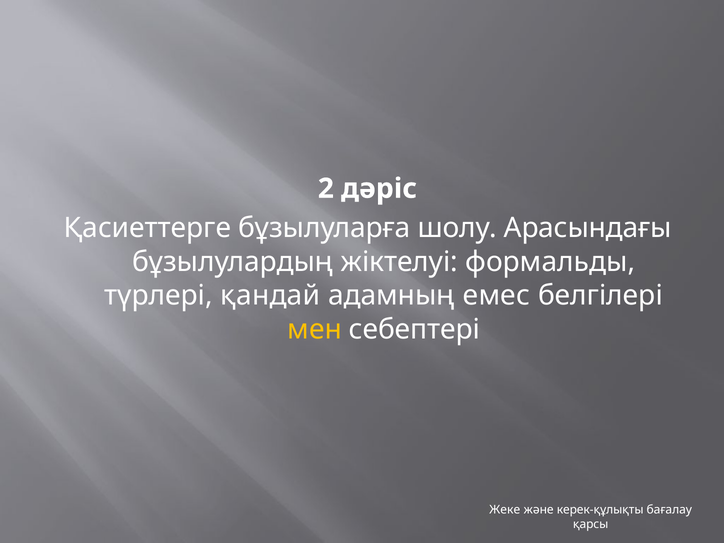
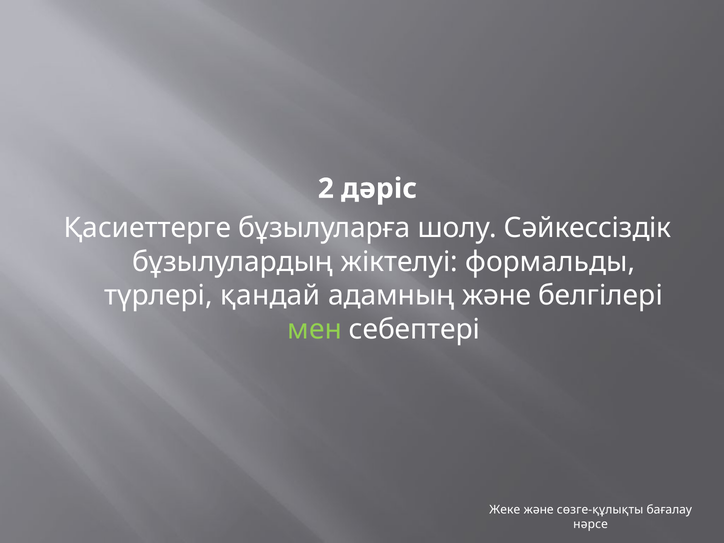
Арасындағы: Арасындағы -> Сәйкессіздік (588, 228)
адамның емес: емес -> және (497, 296)
мен colour: yellow -> light green (315, 329)
керек-құлықты: керек-құлықты -> сөзге-құлықты (600, 510)
қарсы: қарсы -> нәрсе (591, 524)
